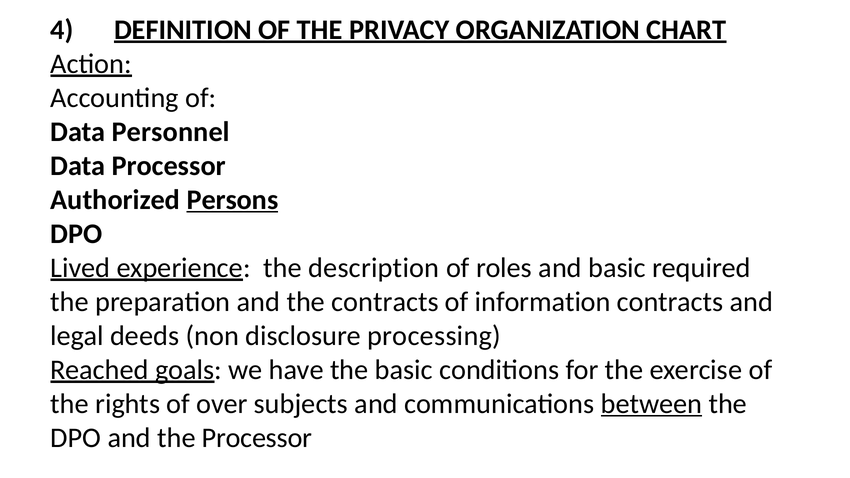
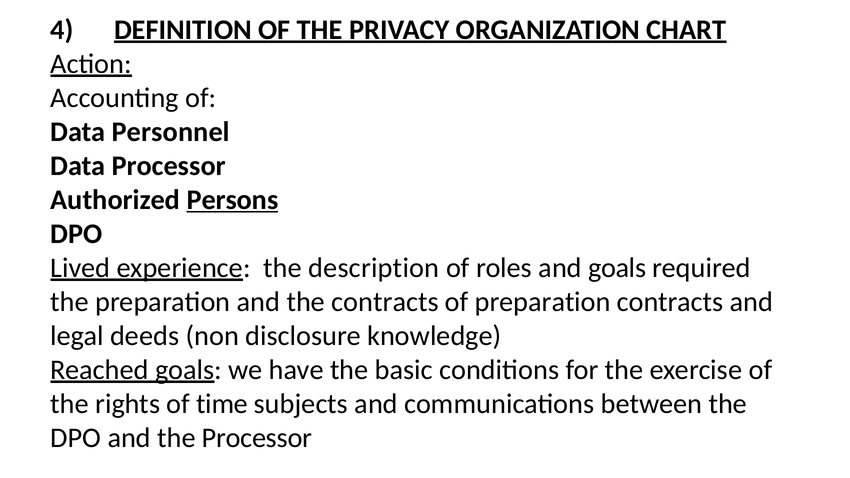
and basic: basic -> goals (617, 268)
of information: information -> preparation (543, 302)
processing: processing -> knowledge (434, 336)
over: over -> time (222, 404)
between underline: present -> none (652, 404)
